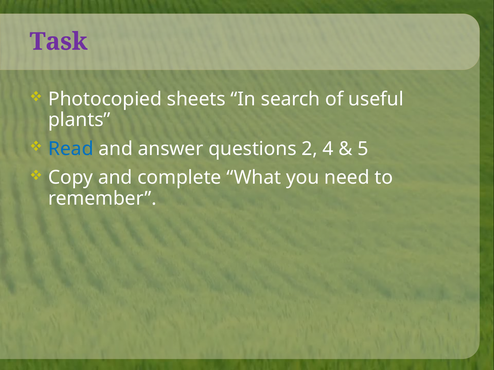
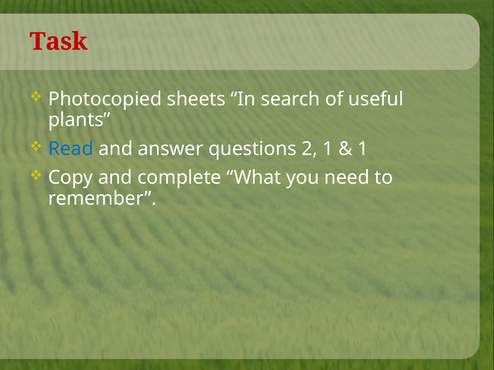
Task colour: purple -> red (59, 42)
2 4: 4 -> 1 (328, 149)
5: 5 -> 1 (363, 149)
